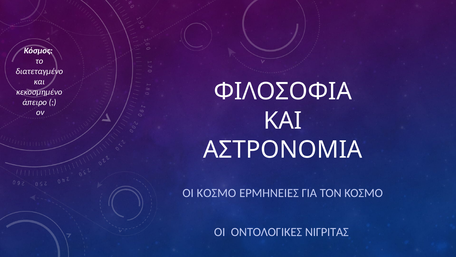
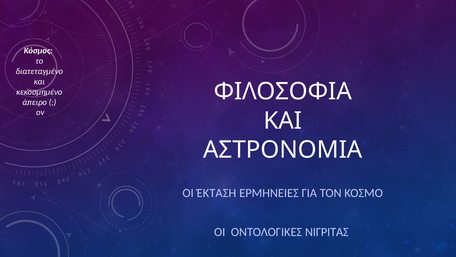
ΟΙ ΚΟΣΜΟ: ΚΟΣΜΟ -> ΈΚΤΑΣΗ (216, 193)
